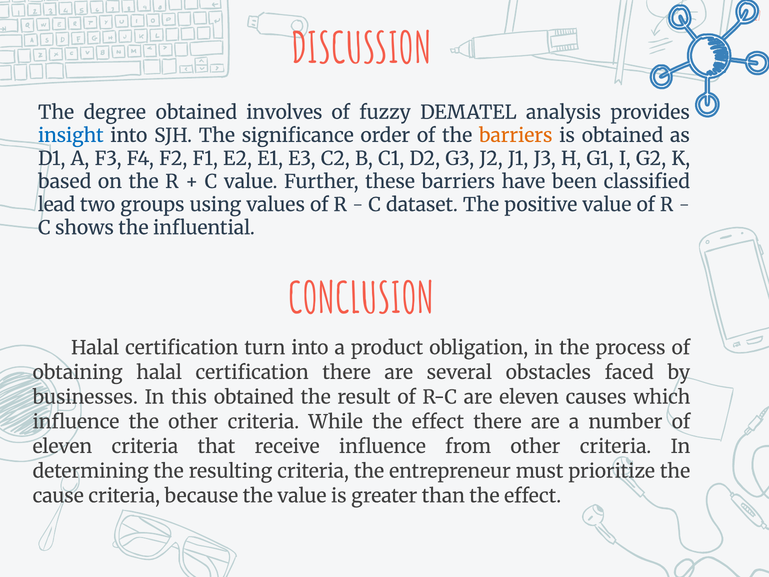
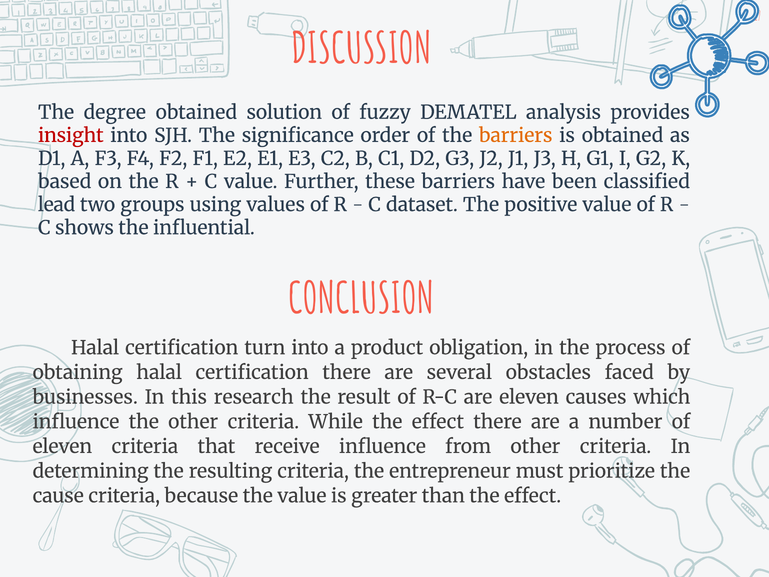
involves: involves -> solution (284, 112)
insight colour: blue -> red (71, 136)
this obtained: obtained -> research (254, 397)
